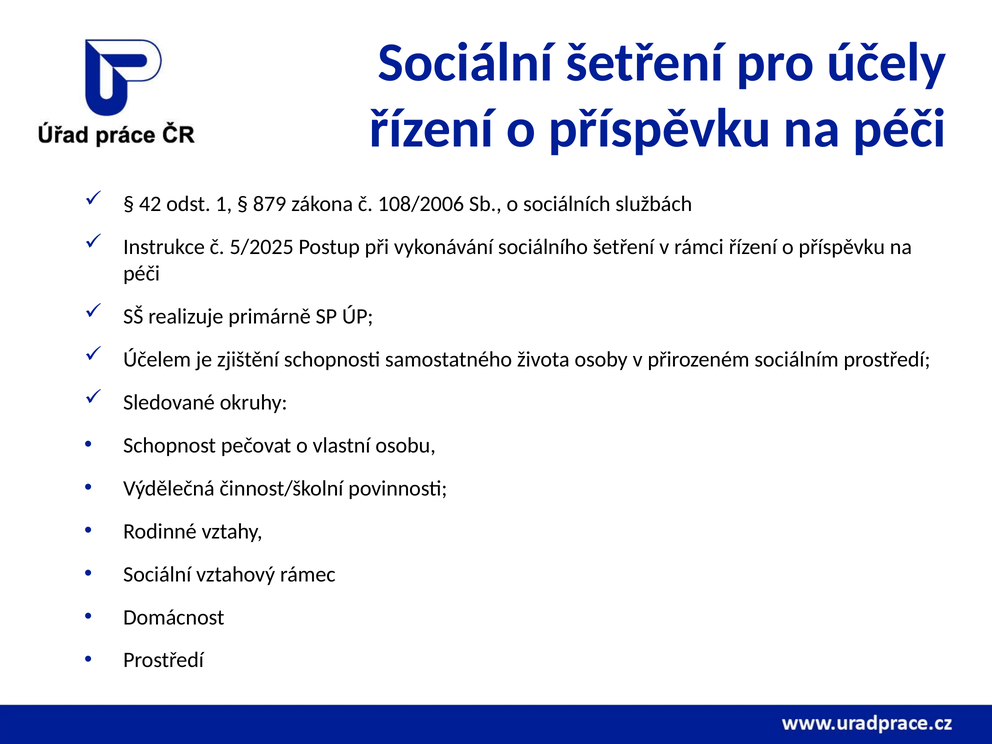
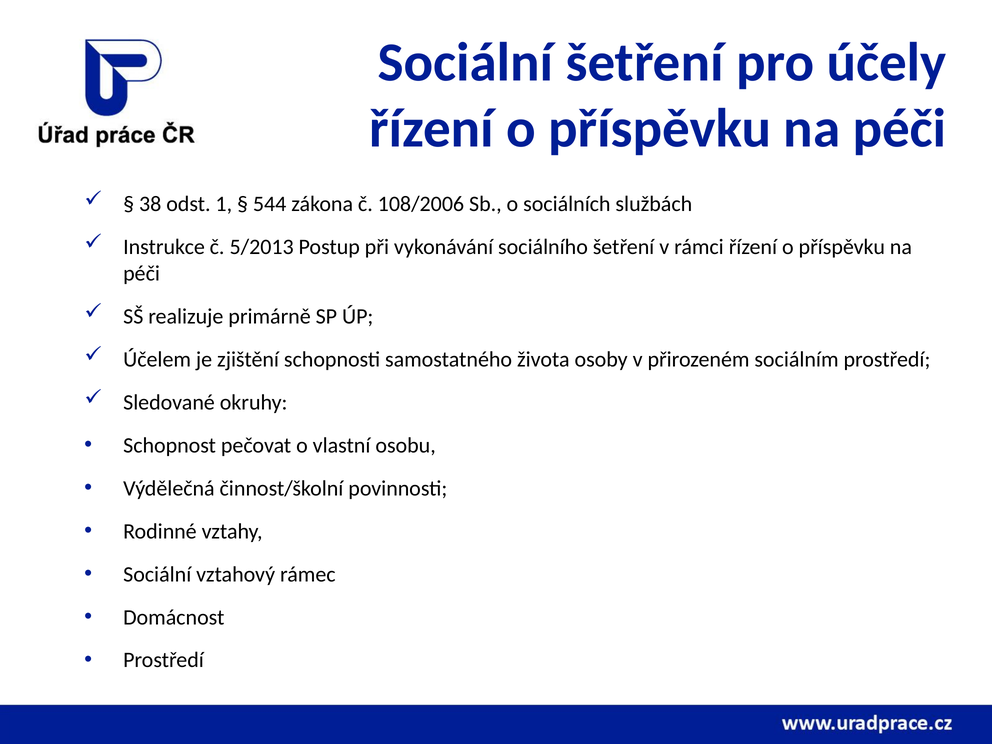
42: 42 -> 38 (150, 204)
879: 879 -> 544 (270, 204)
5/2025: 5/2025 -> 5/2013 (262, 247)
